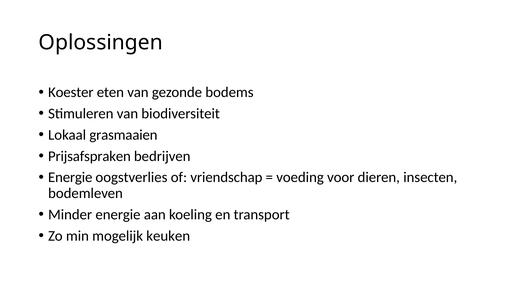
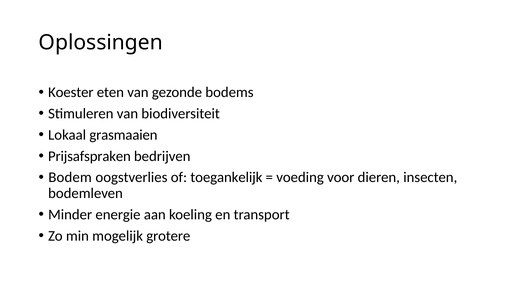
Energie: Energie -> Bodem (70, 178)
vriendschap: vriendschap -> toegankelijk (226, 178)
keuken: keuken -> grotere (168, 236)
